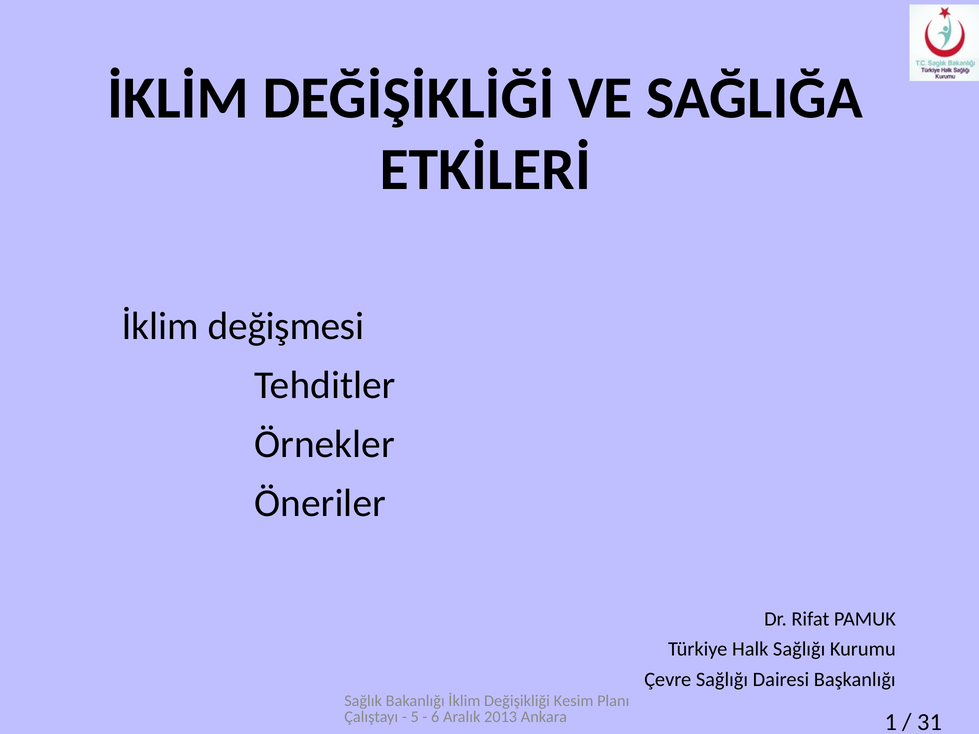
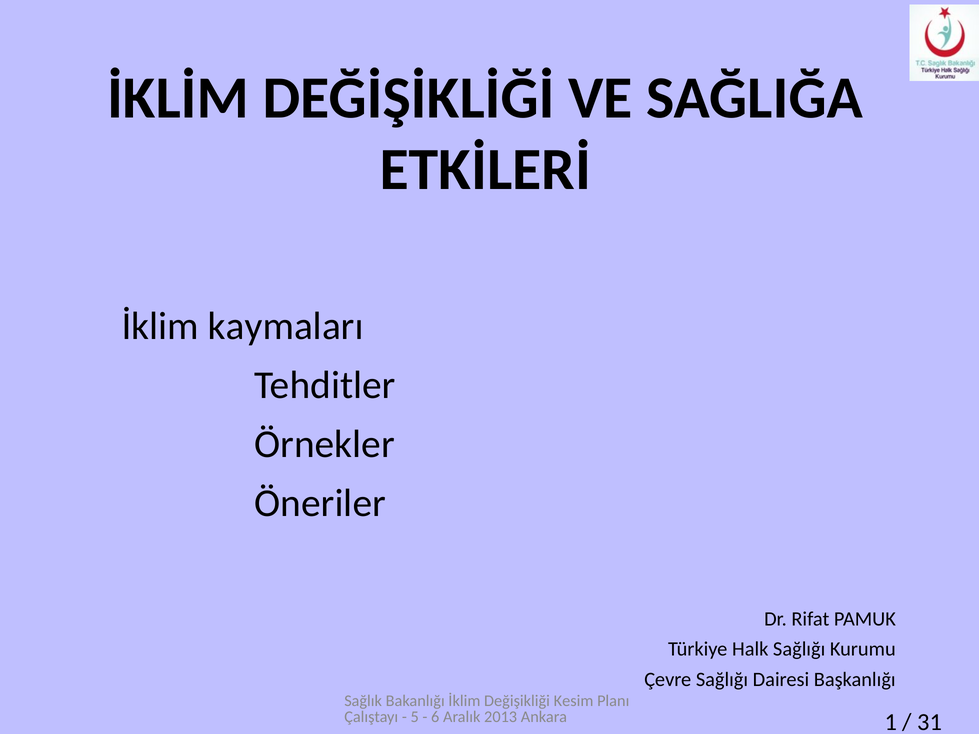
değişmesi: değişmesi -> kaymaları (286, 326)
